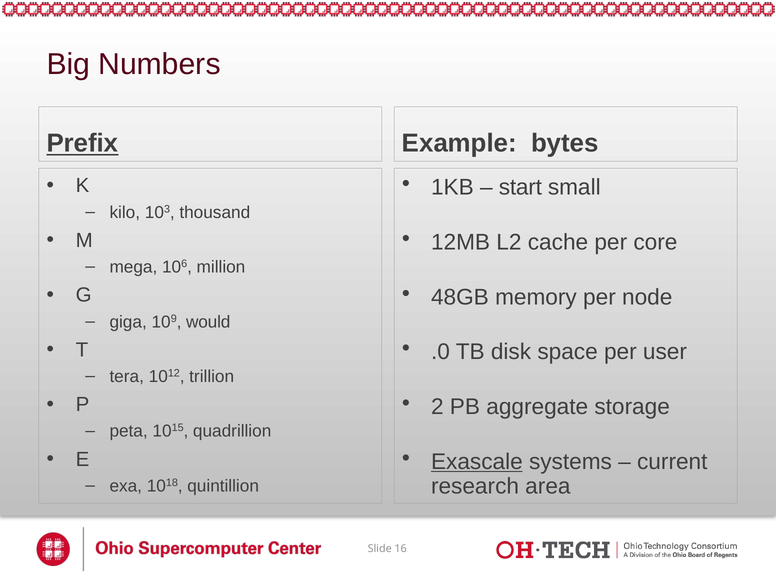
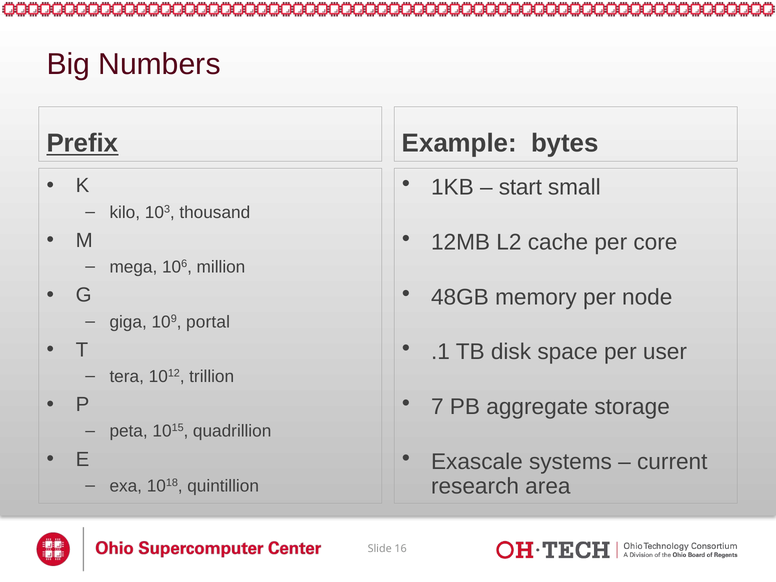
would: would -> portal (208, 322)
.0: .0 -> .1 (440, 352)
2: 2 -> 7 (437, 407)
Exascale underline: present -> none (477, 462)
